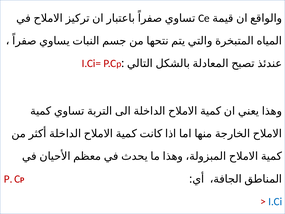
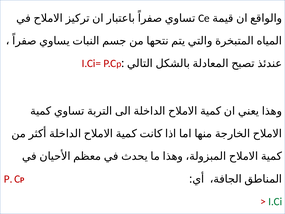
I.Ci colour: blue -> green (275, 201)
